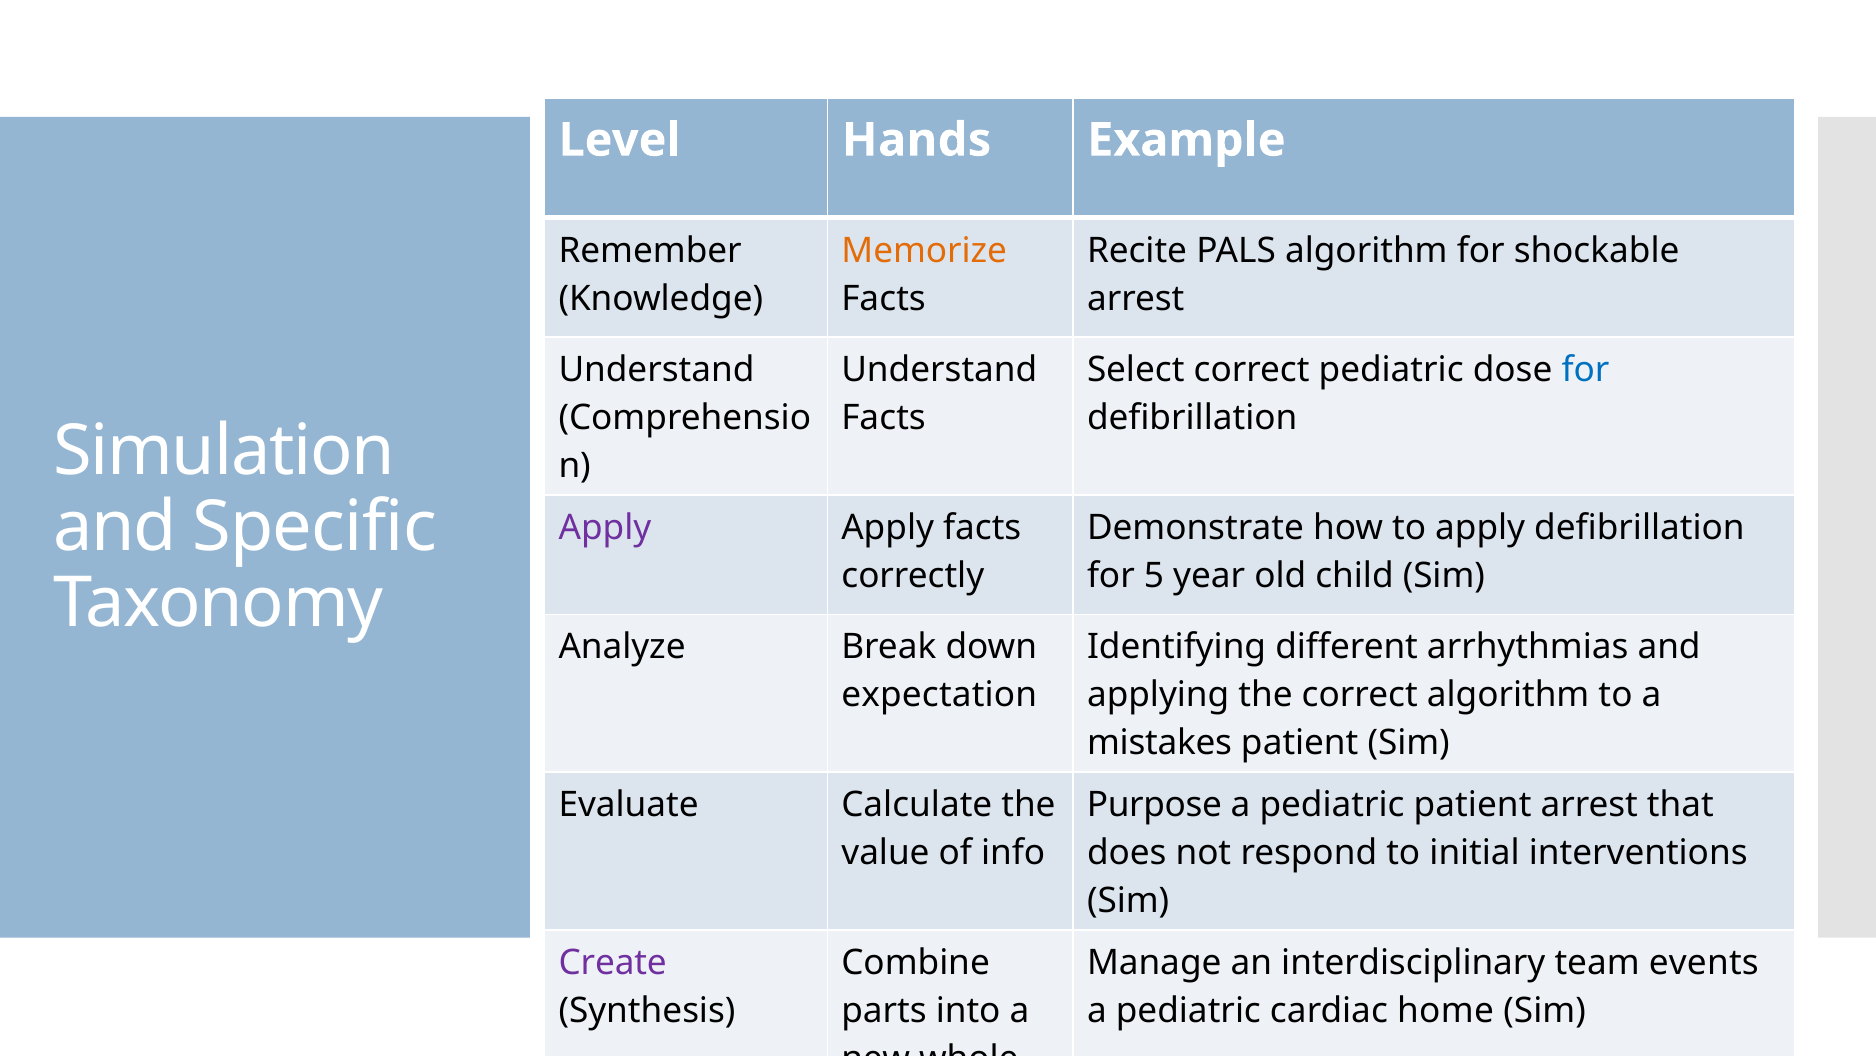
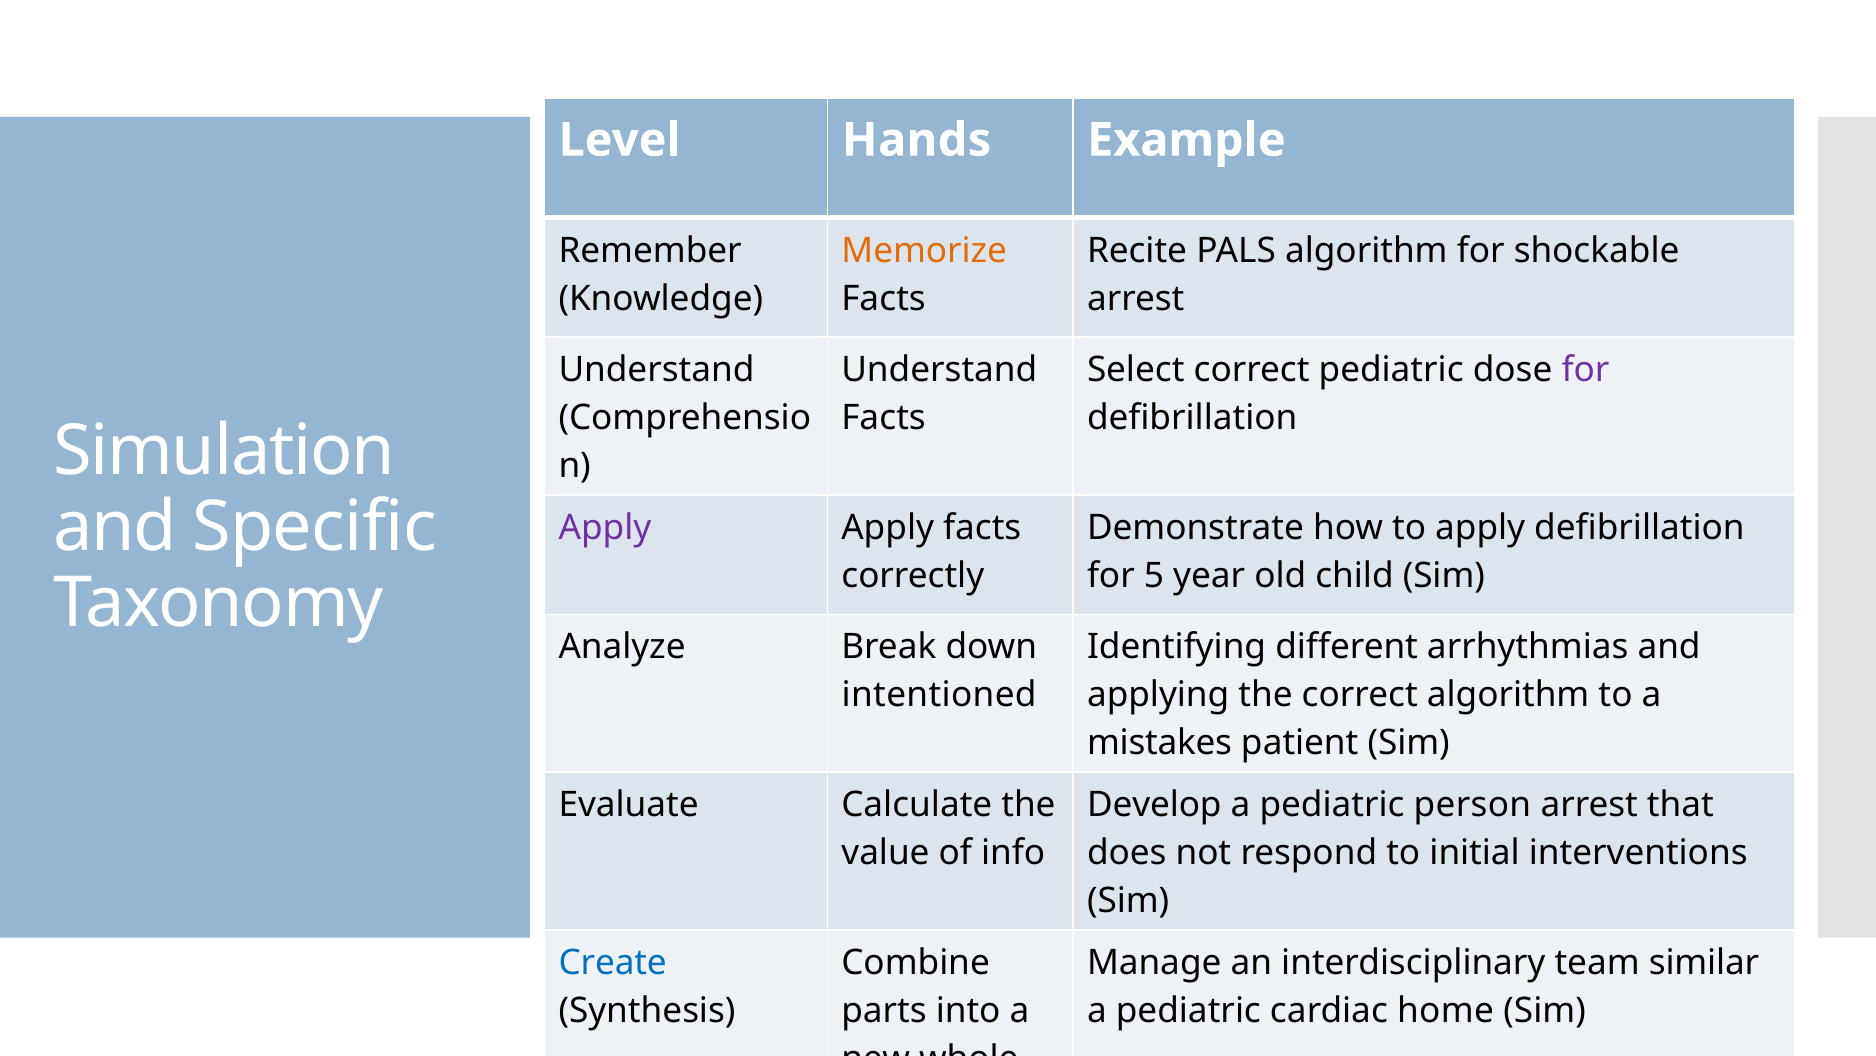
for colour: blue -> purple (1585, 370)
expectation: expectation -> intentioned (939, 695)
Purpose: Purpose -> Develop (1154, 805)
pediatric patient: patient -> person (1472, 805)
Create colour: purple -> blue (613, 962)
events: events -> similar (1704, 962)
